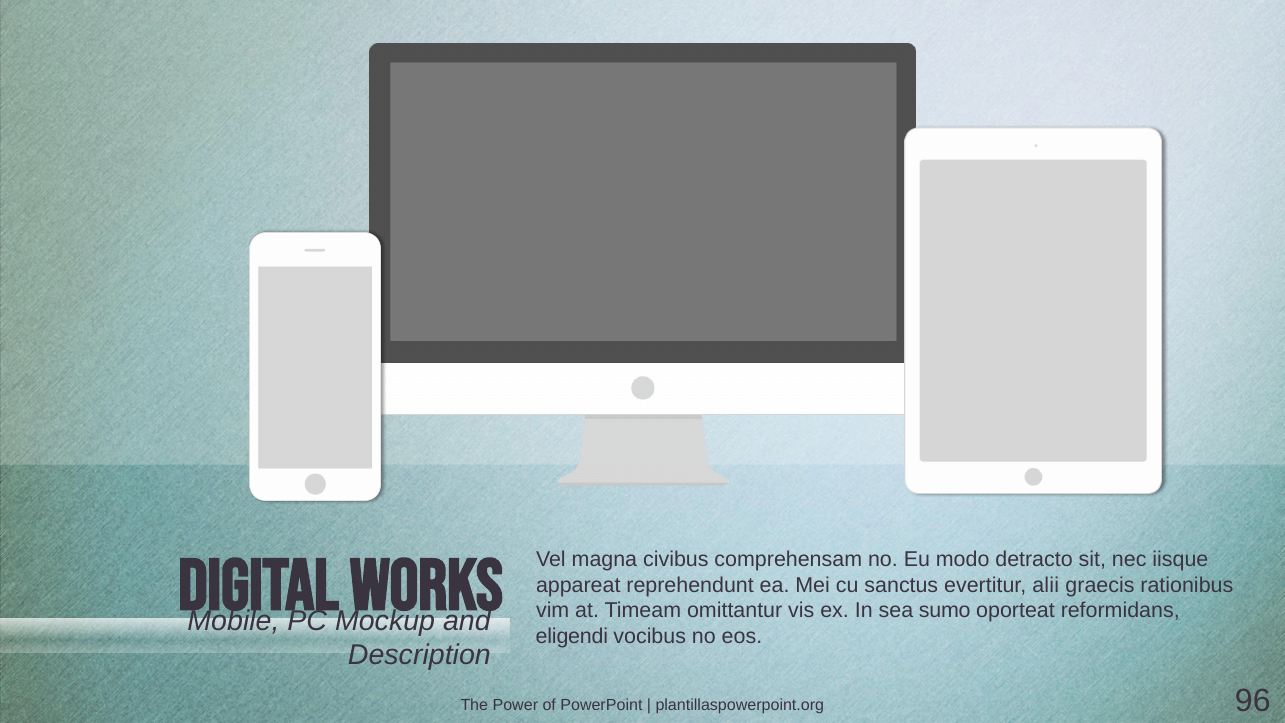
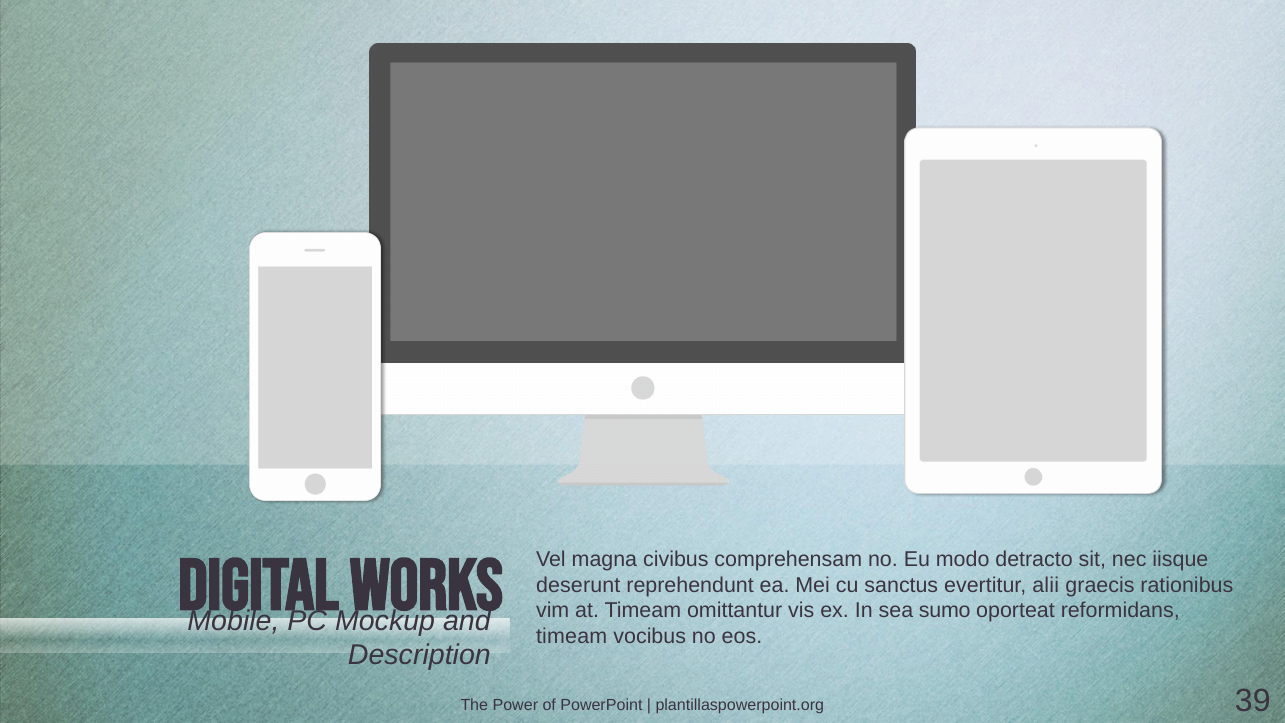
appareat: appareat -> deserunt (578, 585)
eligendi: eligendi -> timeam (572, 636)
96: 96 -> 39 (1253, 701)
